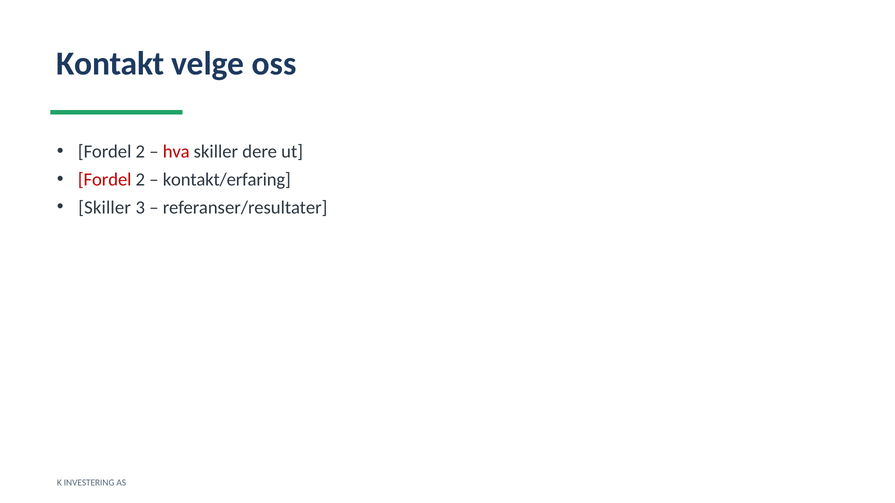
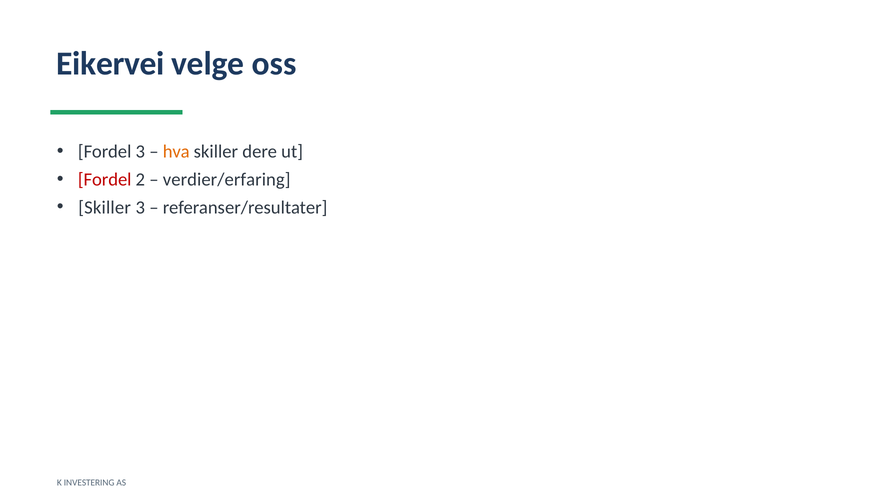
Kontakt: Kontakt -> Eikervei (110, 64)
2: 2 -> 3 (140, 152)
hva colour: red -> orange (176, 152)
kontakt/erfaring: kontakt/erfaring -> verdier/erfaring (227, 180)
